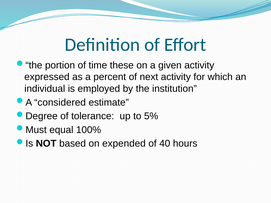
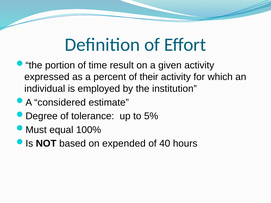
these: these -> result (122, 65)
next: next -> their (149, 77)
